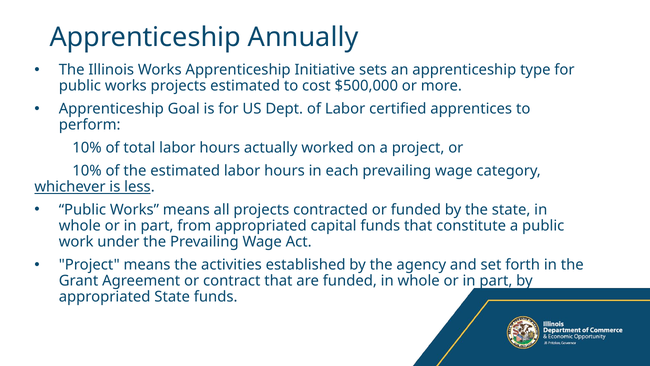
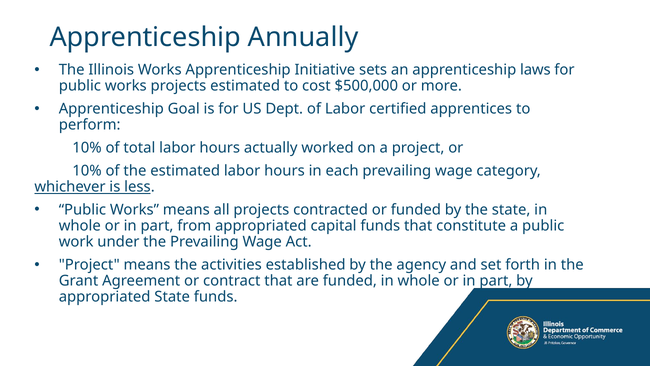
type: type -> laws (535, 70)
